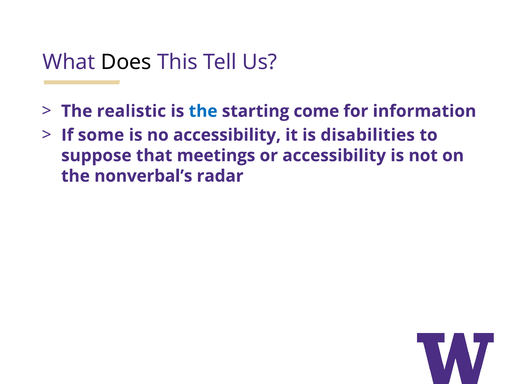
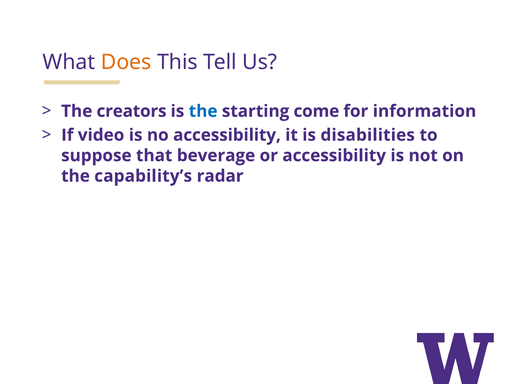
Does colour: black -> orange (126, 62)
realistic: realistic -> creators (132, 111)
some: some -> video (101, 135)
meetings: meetings -> beverage (216, 156)
nonverbal’s: nonverbal’s -> capability’s (143, 176)
